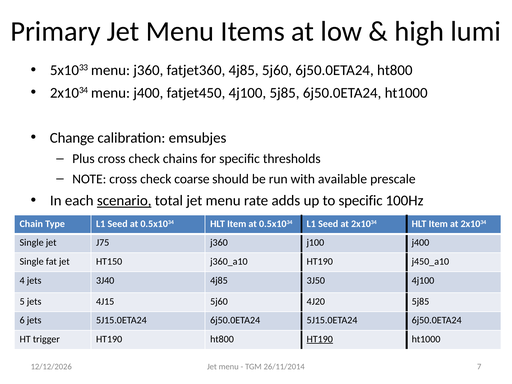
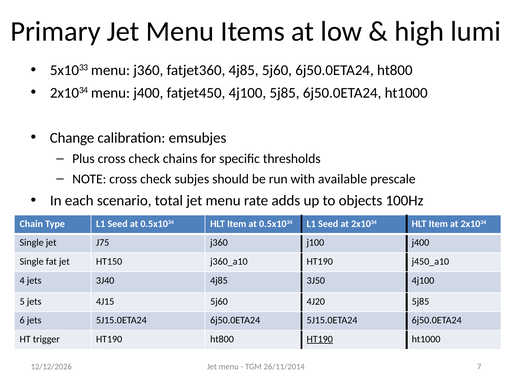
coarse: coarse -> subjes (192, 179)
scenario underline: present -> none (124, 201)
to specific: specific -> objects (360, 201)
